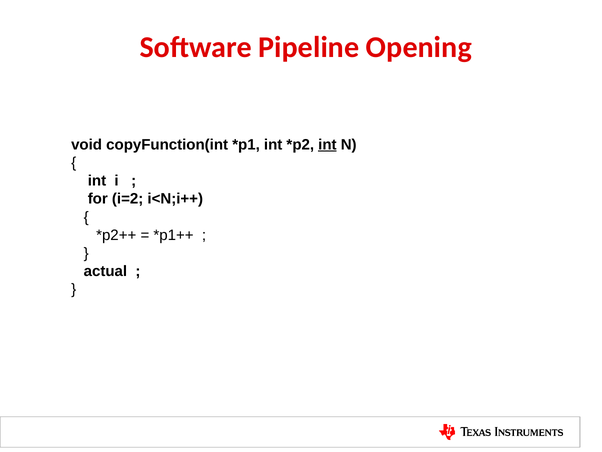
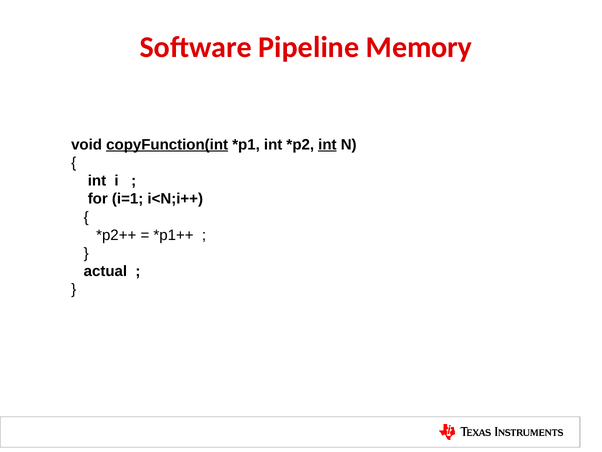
Opening: Opening -> Memory (419, 47)
copyFunction(int underline: none -> present (167, 145)
i=2: i=2 -> i=1 (128, 199)
